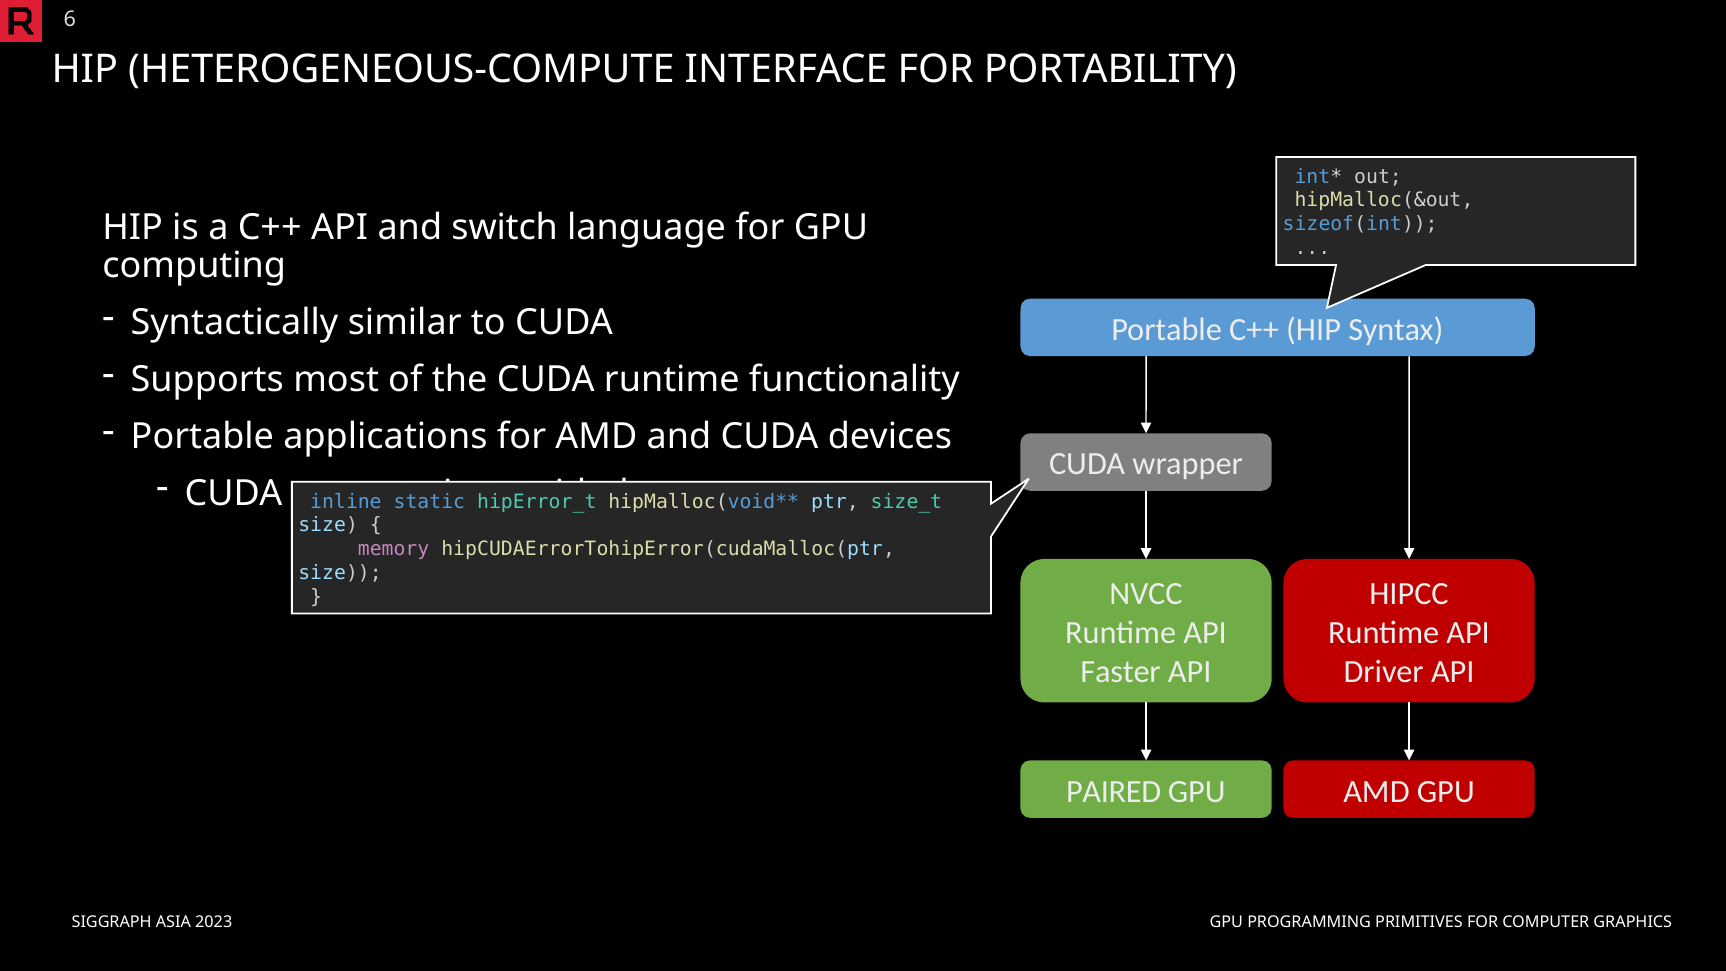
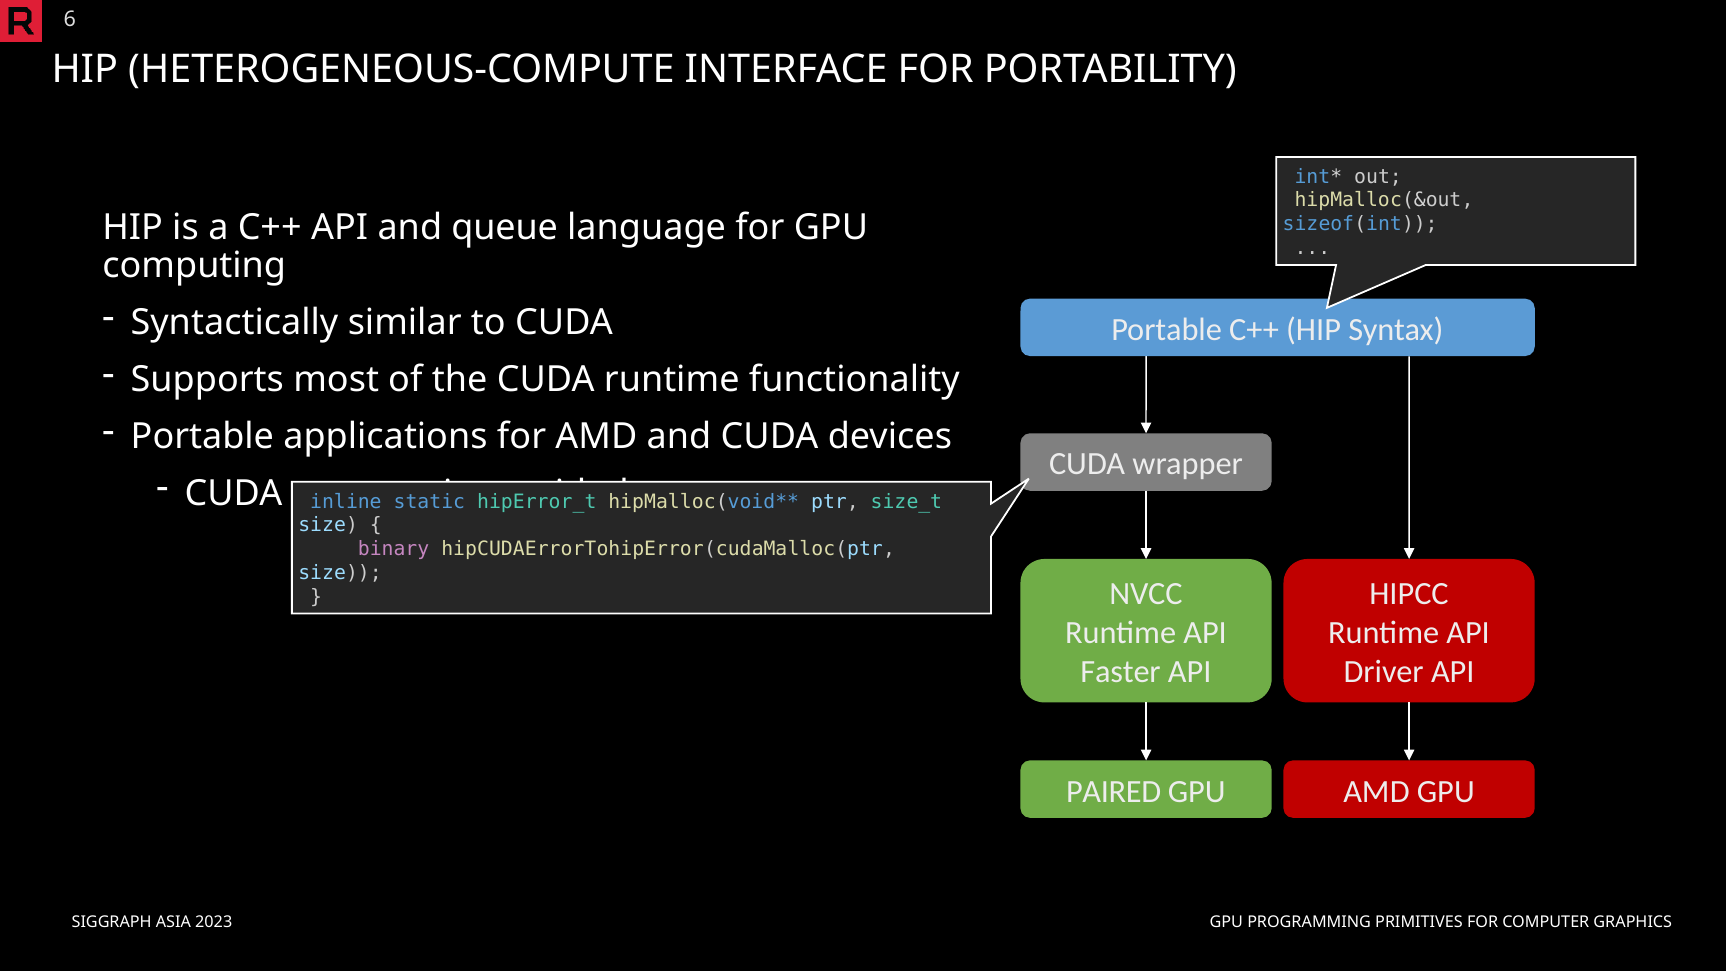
switch: switch -> queue (505, 227)
memory: memory -> binary (394, 549)
